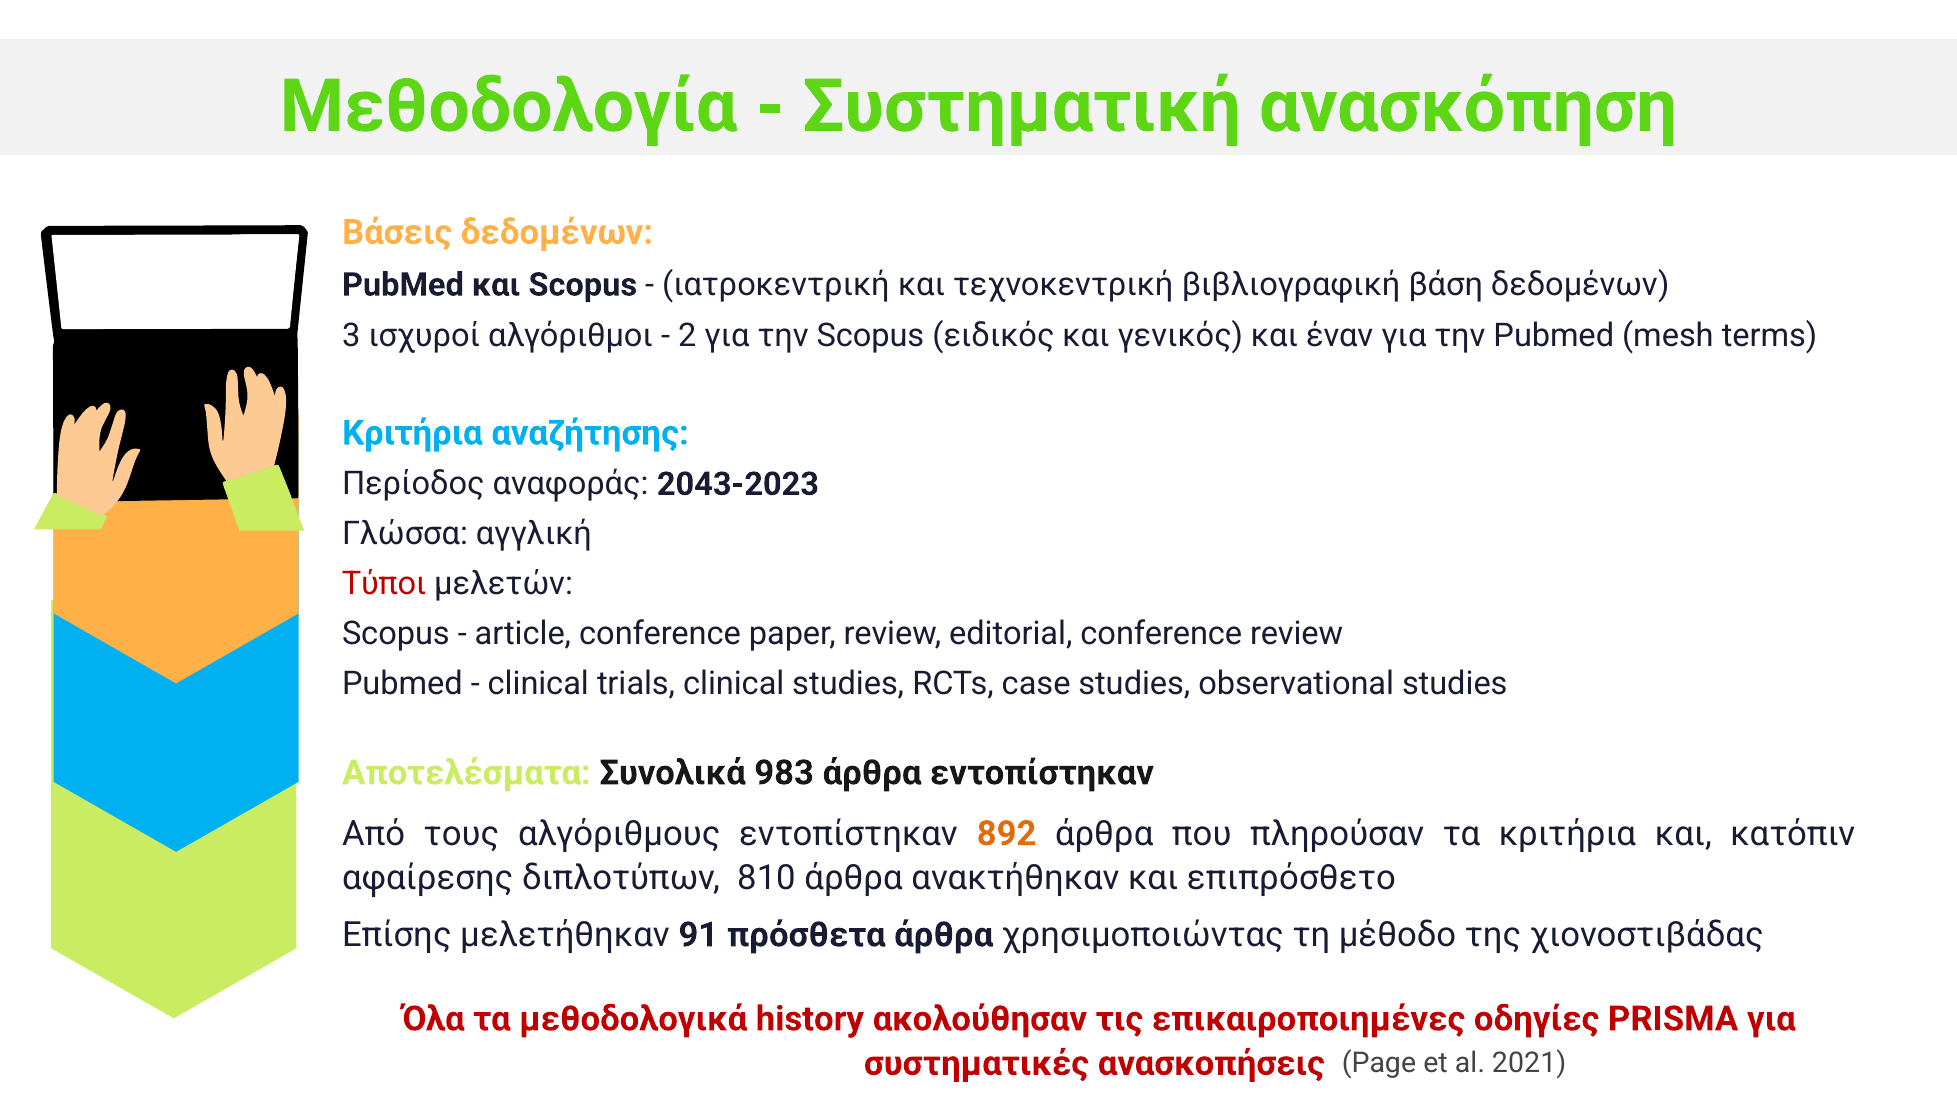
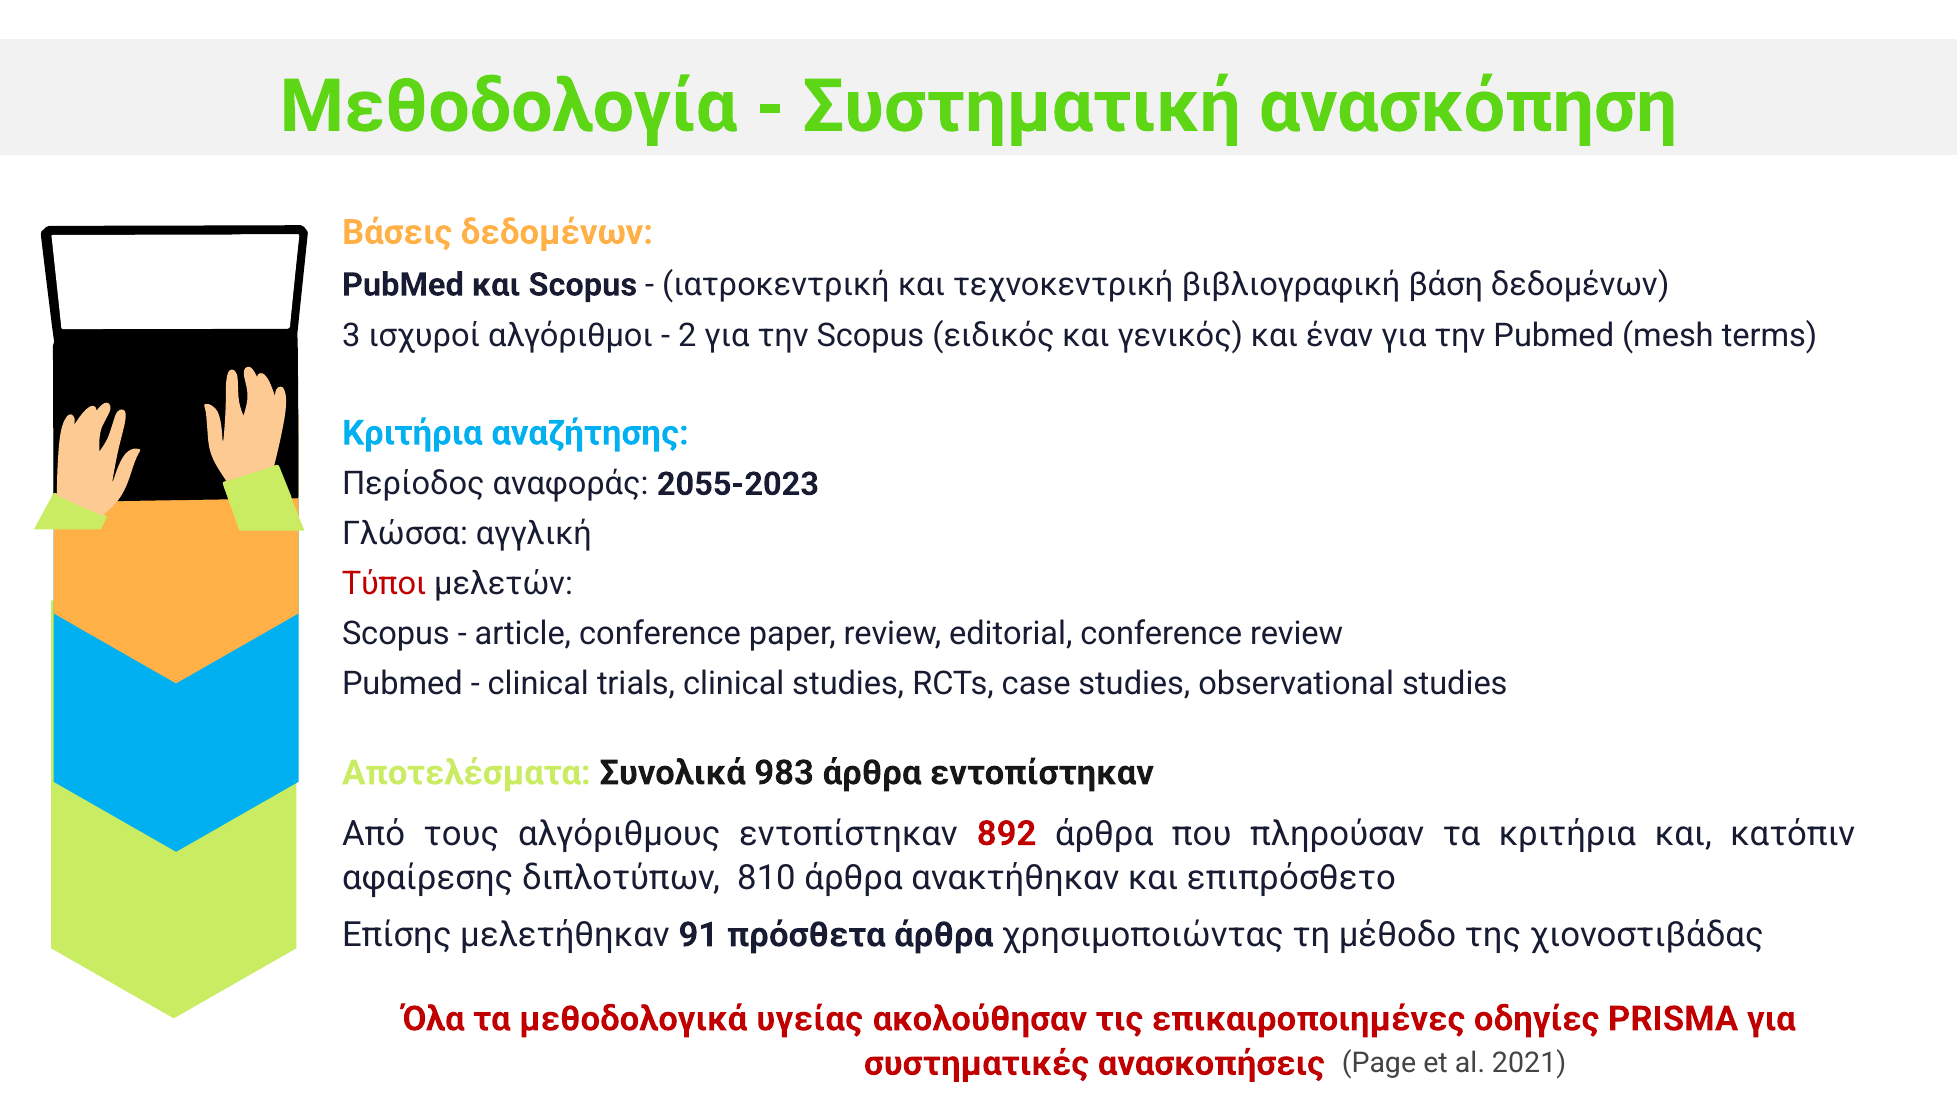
2043-2023: 2043-2023 -> 2055-2023 (738, 484)
892 colour: orange -> red (1007, 833)
history: history -> υγείας (810, 1019)
